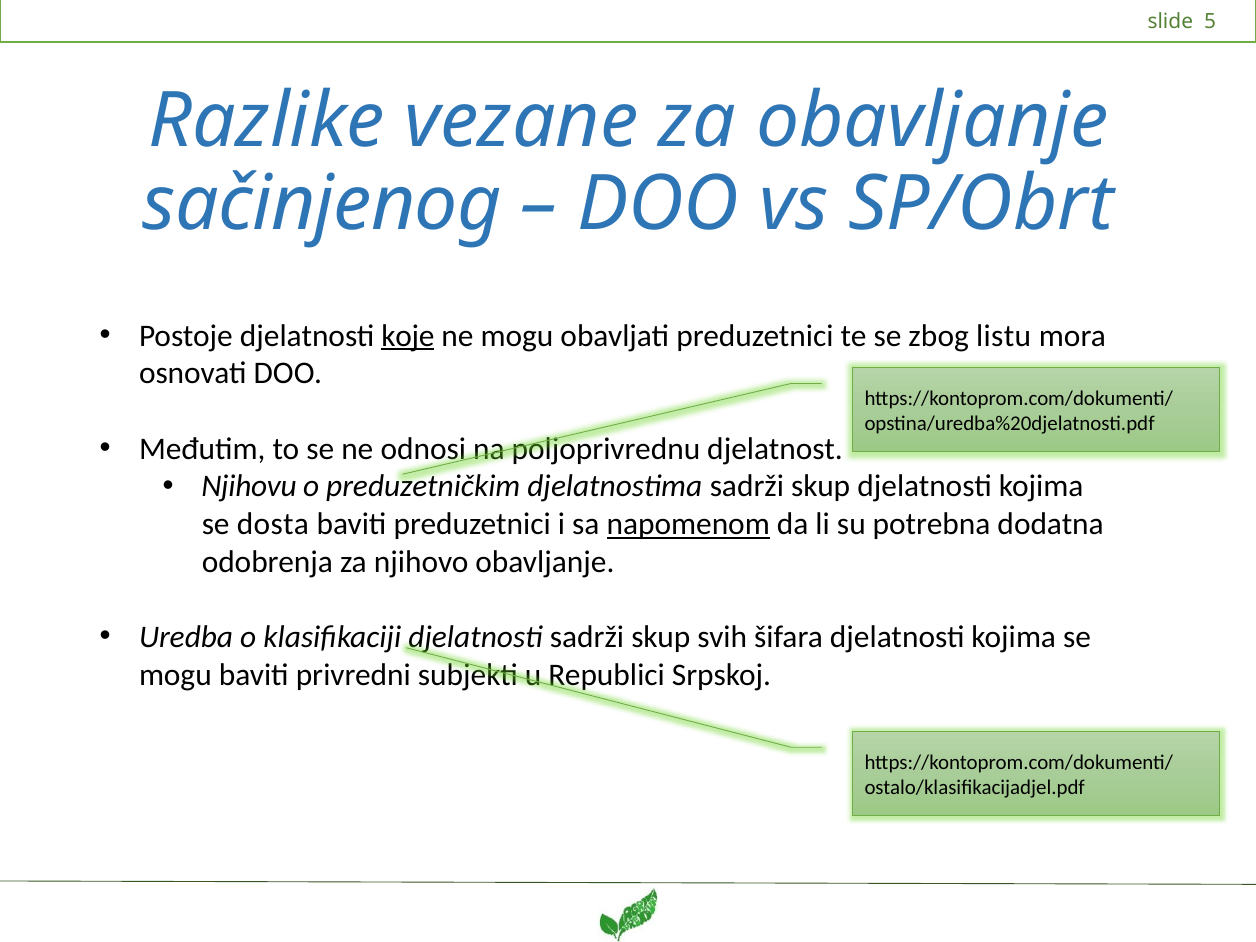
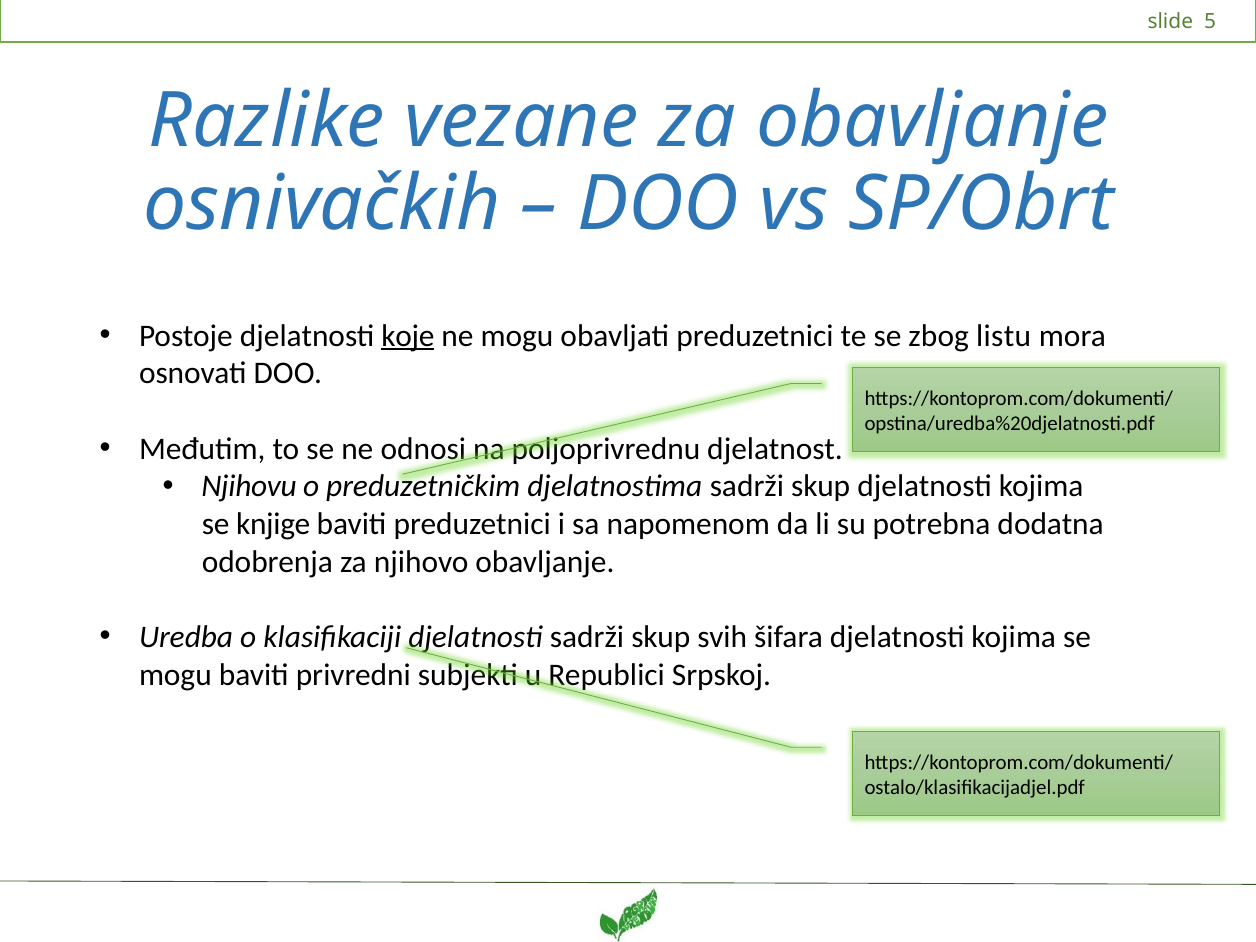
sačinjenog: sačinjenog -> osnivačkih (322, 204)
dosta: dosta -> knjige (273, 524)
napomenom underline: present -> none (688, 524)
